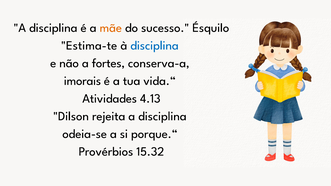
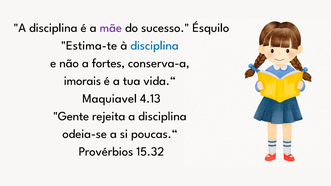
mãe colour: orange -> purple (111, 28)
Atividades: Atividades -> Maquiavel (110, 98)
Dilson: Dilson -> Gente (71, 116)
porque.“: porque.“ -> poucas.“ (154, 134)
